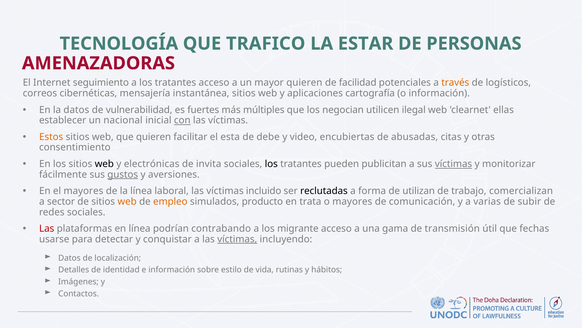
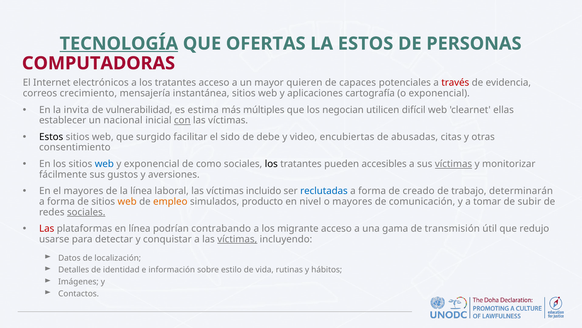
TECNOLOGÍA underline: none -> present (119, 44)
TRAFICO: TRAFICO -> OFERTAS (266, 44)
LA ESTAR: ESTAR -> ESTOS (366, 44)
AMENAZADORAS: AMENAZADORAS -> COMPUTADORAS (98, 63)
seguimiento: seguimiento -> electrónicos (101, 83)
facilidad: facilidad -> capaces (358, 83)
través colour: orange -> red (455, 83)
logísticos: logísticos -> evidencia (508, 83)
cibernéticas: cibernéticas -> crecimiento (88, 93)
o información: información -> exponencial (439, 93)
la datos: datos -> invita (76, 110)
fuertes: fuertes -> estima (203, 110)
ilegal: ilegal -> difícil (414, 110)
Estos colour: orange -> black (51, 137)
que quieren: quieren -> surgido (154, 137)
esta: esta -> sido (230, 137)
web colour: black -> blue (104, 164)
y electrónicas: electrónicas -> exponencial (152, 164)
invita: invita -> como (209, 164)
publicitan: publicitan -> accesibles (384, 164)
gustos underline: present -> none (123, 174)
reclutadas colour: black -> blue (324, 191)
utilizan: utilizan -> creado (419, 191)
comercializan: comercializan -> determinarán (521, 191)
sector: sector -> forma (61, 201)
trata: trata -> nivel (310, 201)
varias: varias -> tomar (487, 201)
sociales underline: none -> present (86, 212)
fechas: fechas -> redujo (534, 228)
